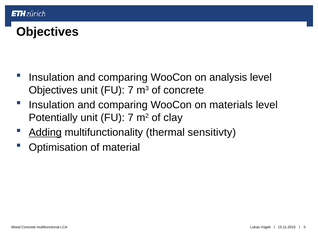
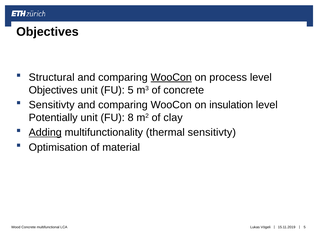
Insulation: Insulation -> Structural (52, 77)
WooCon underline: none -> present (171, 77)
analysis: analysis -> process (228, 77)
7: 7 -> 5 (131, 90)
Insulation: Insulation -> Sensitivty (52, 105)
materials: materials -> insulation (231, 105)
7: 7 -> 8 (131, 118)
